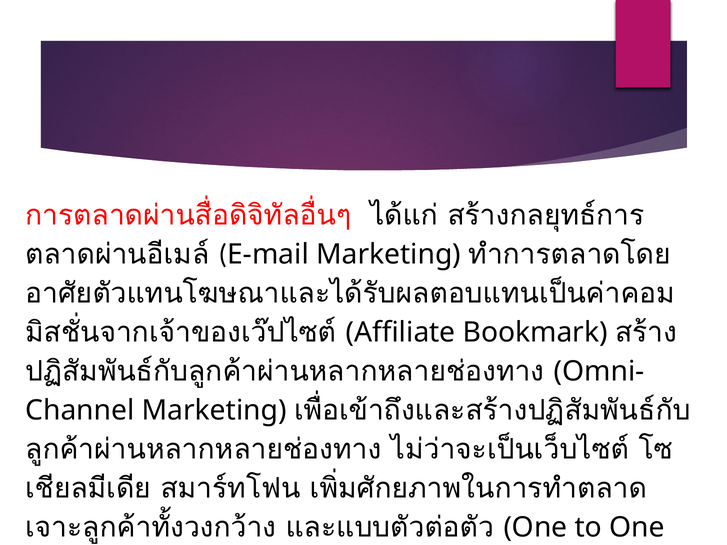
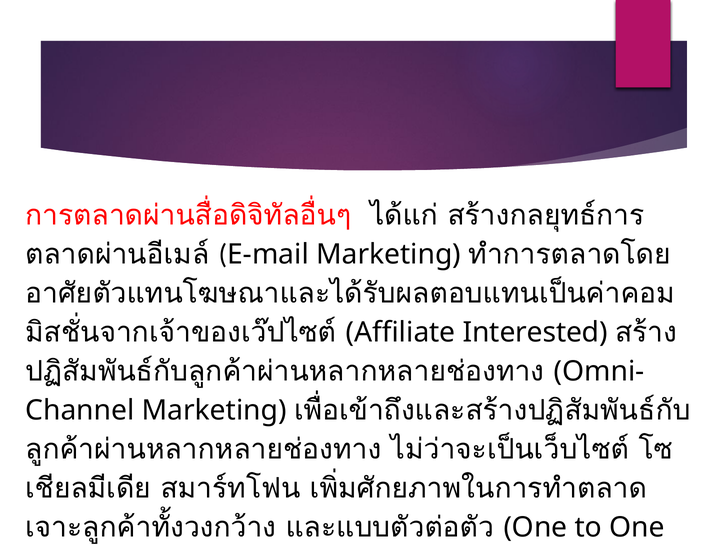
Bookmark: Bookmark -> Interested (535, 332)
